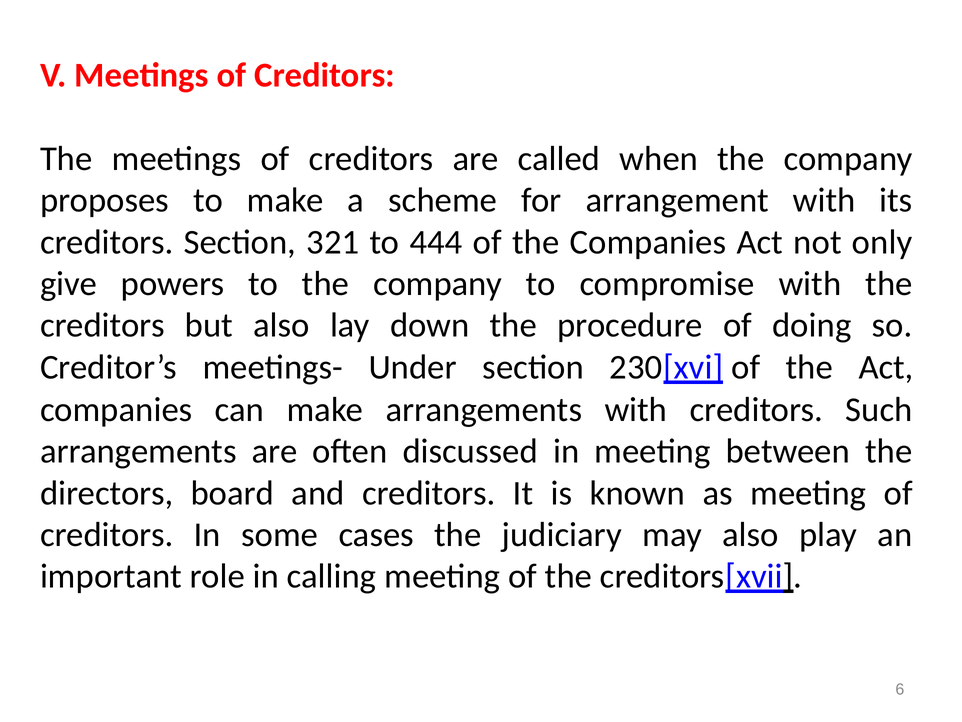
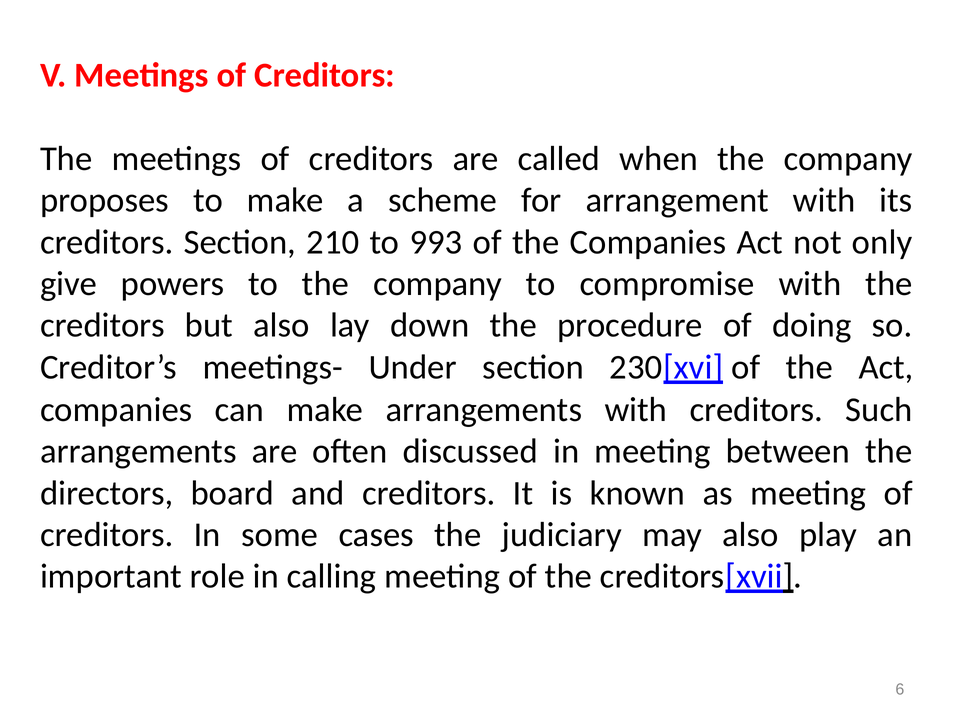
321: 321 -> 210 (333, 242)
444: 444 -> 993 (436, 242)
